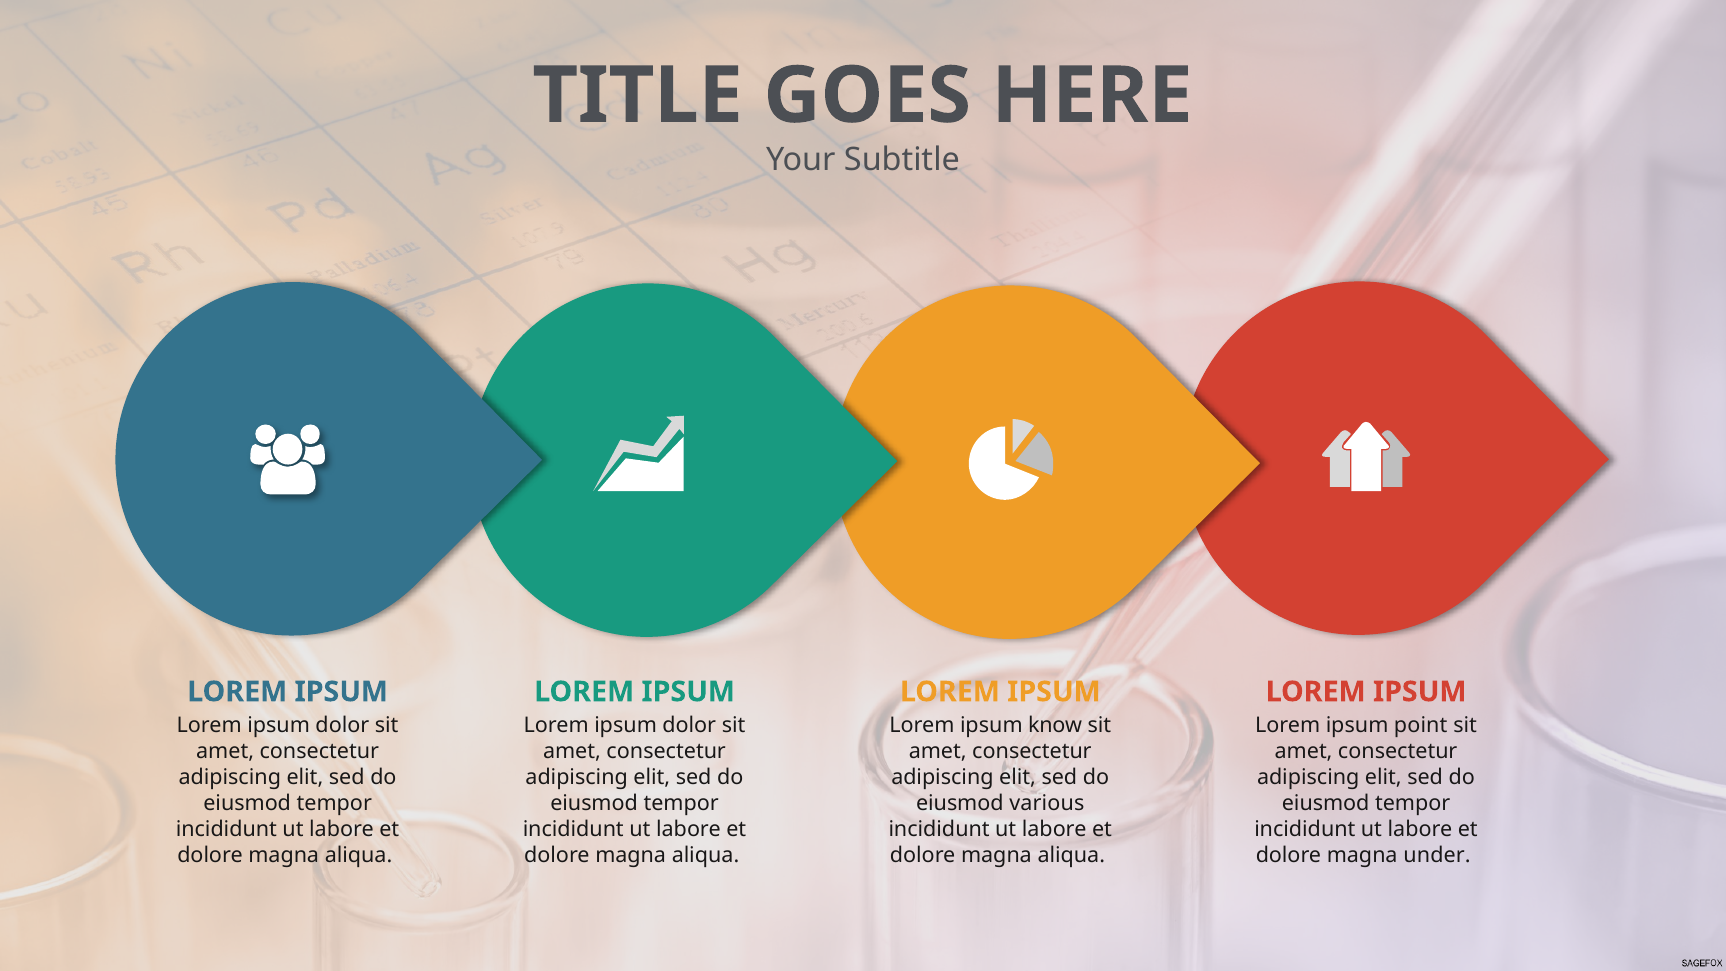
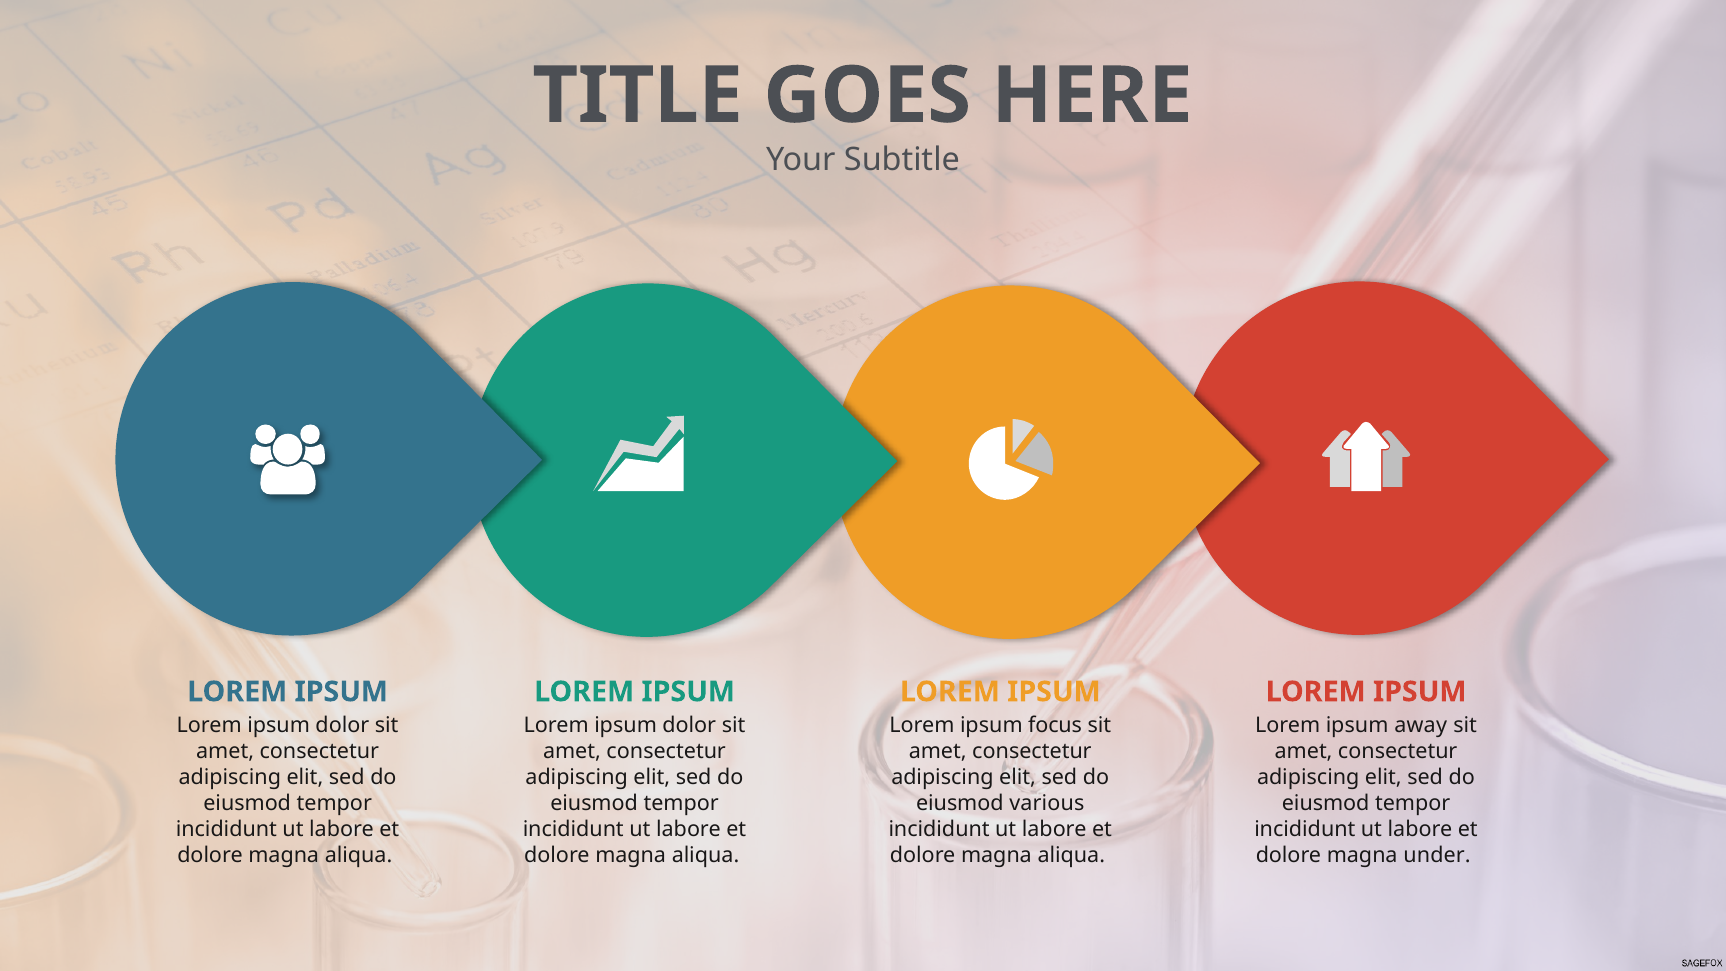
know: know -> focus (1055, 726)
point: point -> away (1421, 726)
